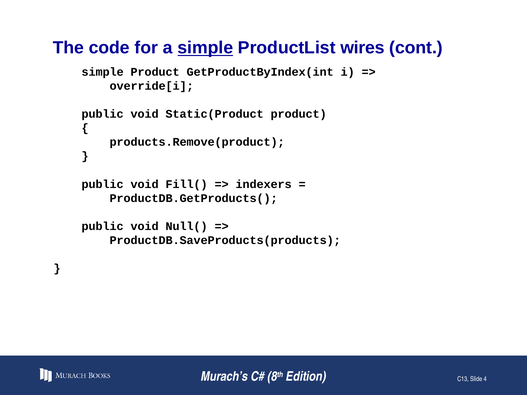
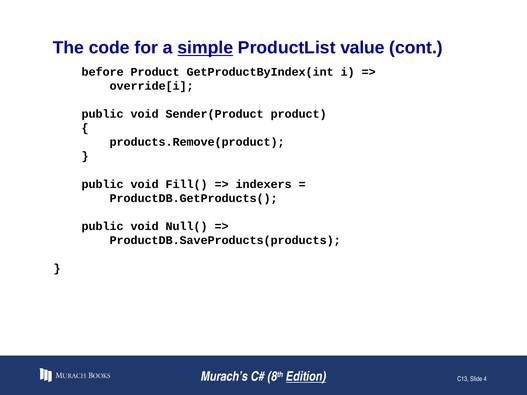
wires: wires -> value (362, 48)
simple: simple -> before (103, 72)
Static(Product: Static(Product -> Sender(Product (215, 114)
Edition underline: none -> present (306, 377)
